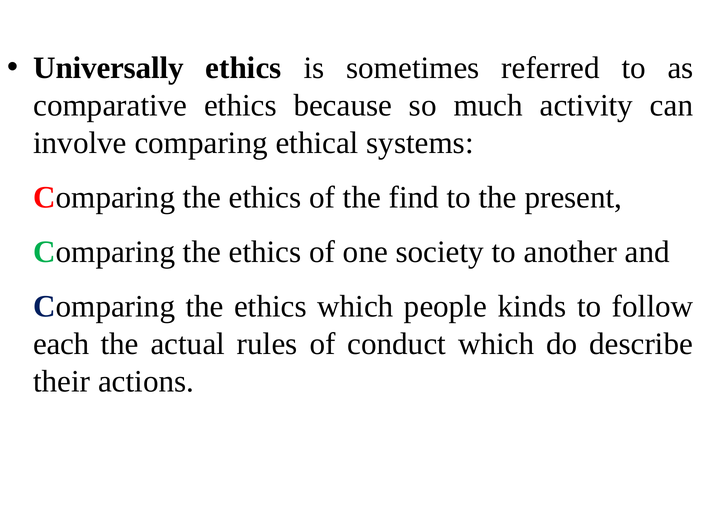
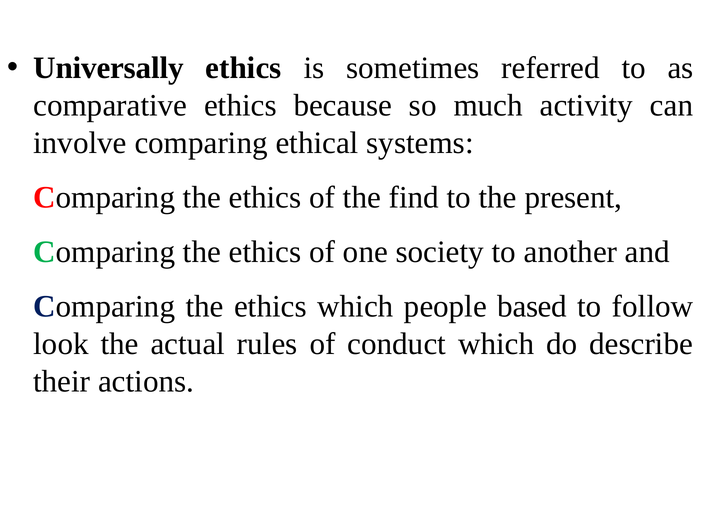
kinds: kinds -> based (532, 306)
each: each -> look (61, 344)
